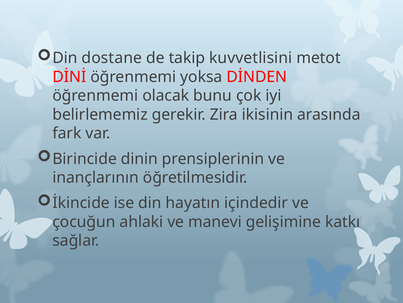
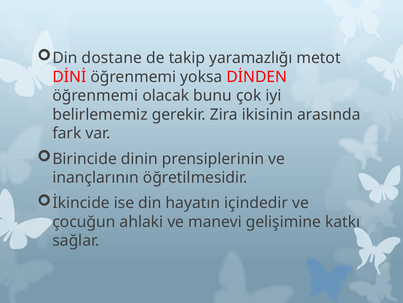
kuvvetlisini: kuvvetlisini -> yaramazlığı (251, 58)
